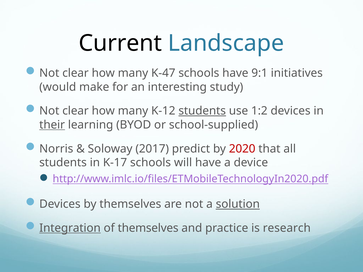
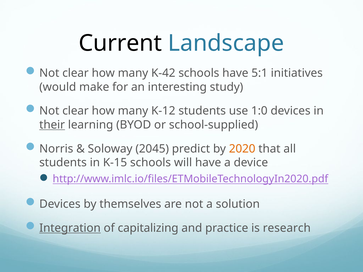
K-47: K-47 -> K-42 (163, 73)
9:1: 9:1 -> 5:1 (260, 73)
students underline: present -> none (202, 111)
1:2: 1:2 -> 1:0 (259, 111)
2017: 2017 -> 2045 (152, 149)
2020 colour: red -> orange (242, 149)
K-17: K-17 -> K-15 (115, 163)
solution underline: present -> none (238, 204)
of themselves: themselves -> capitalizing (148, 228)
